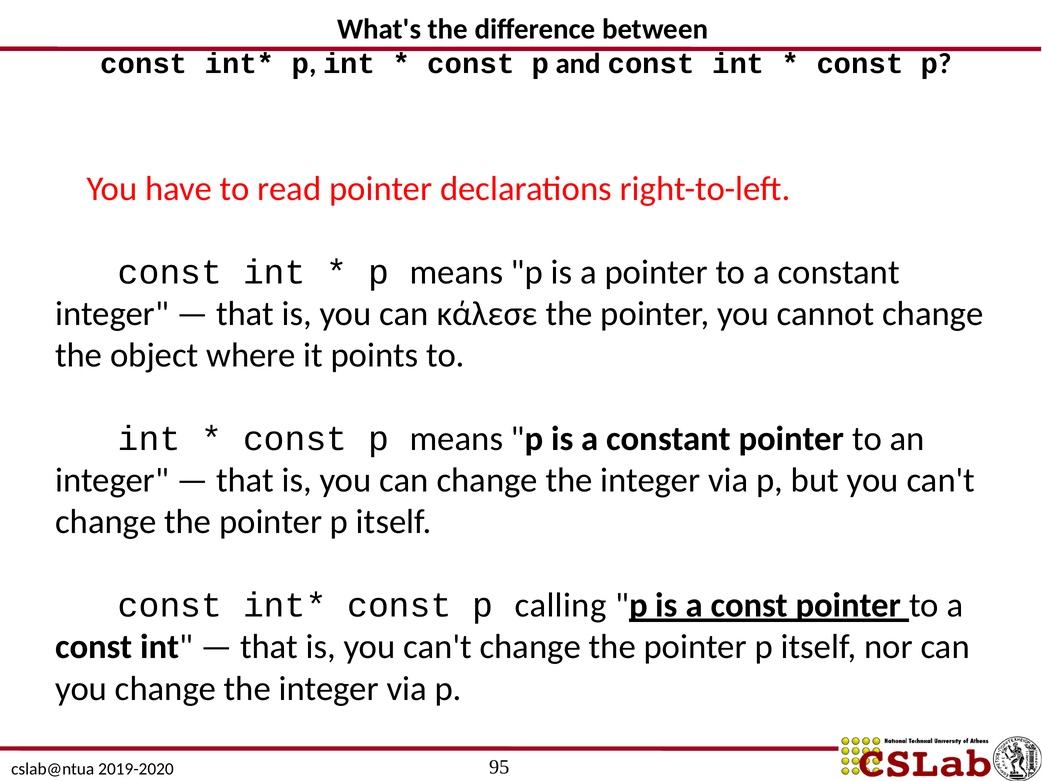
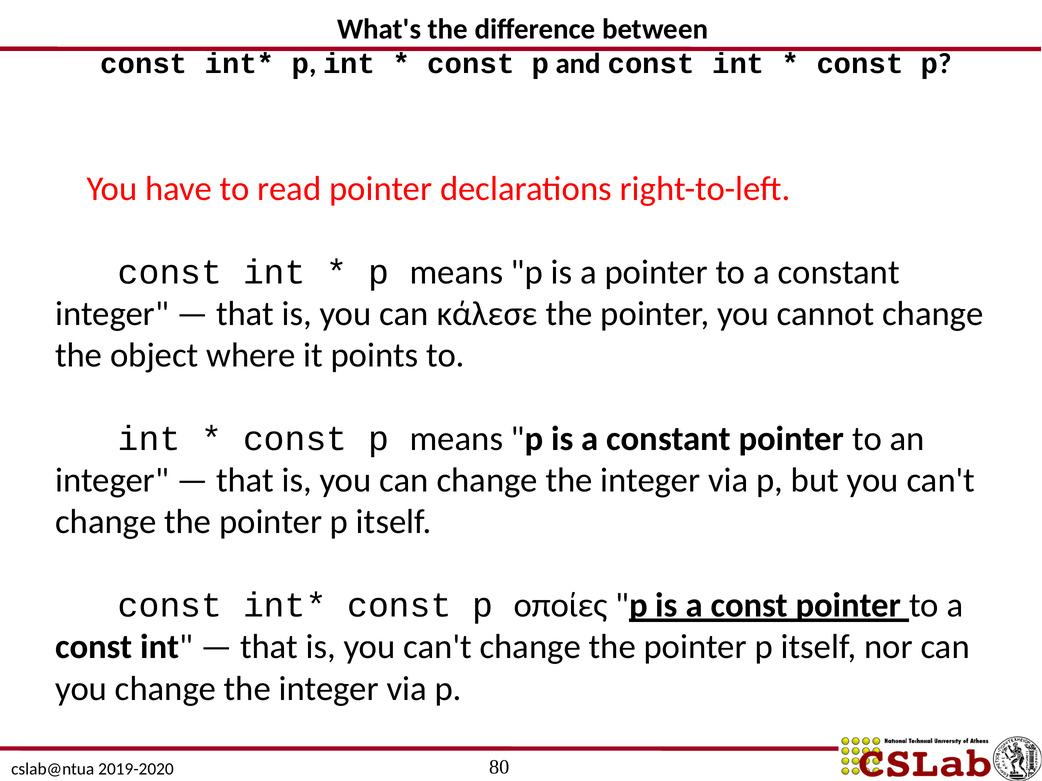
calling: calling -> οποίες (561, 606)
95: 95 -> 80 (499, 768)
